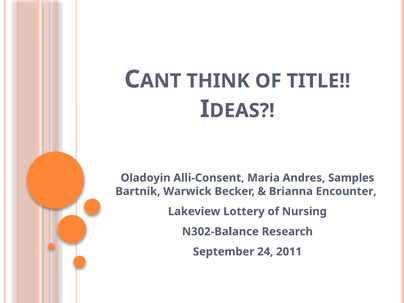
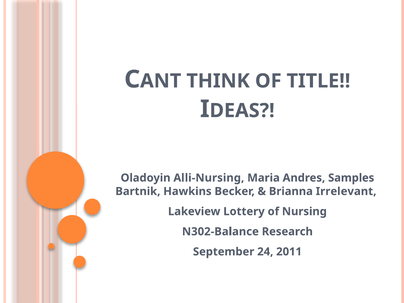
Alli-Consent: Alli-Consent -> Alli-Nursing (209, 178)
Warwick: Warwick -> Hawkins (187, 191)
Encounter: Encounter -> Irrelevant (346, 191)
